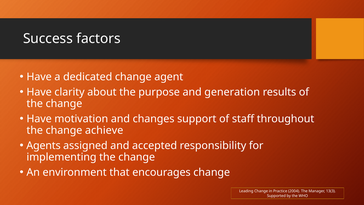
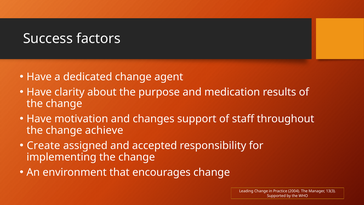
generation: generation -> medication (232, 92)
Agents: Agents -> Create (43, 145)
